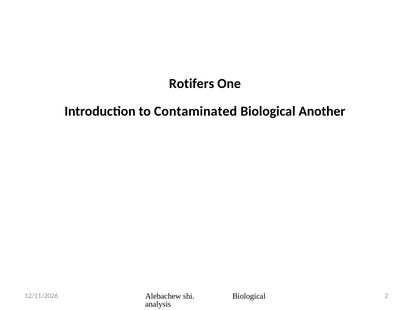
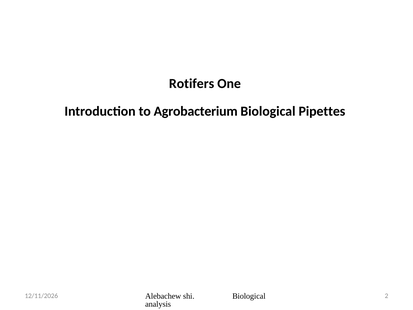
Contaminated: Contaminated -> Agrobacterium (196, 111)
Another: Another -> Pipettes (322, 111)
